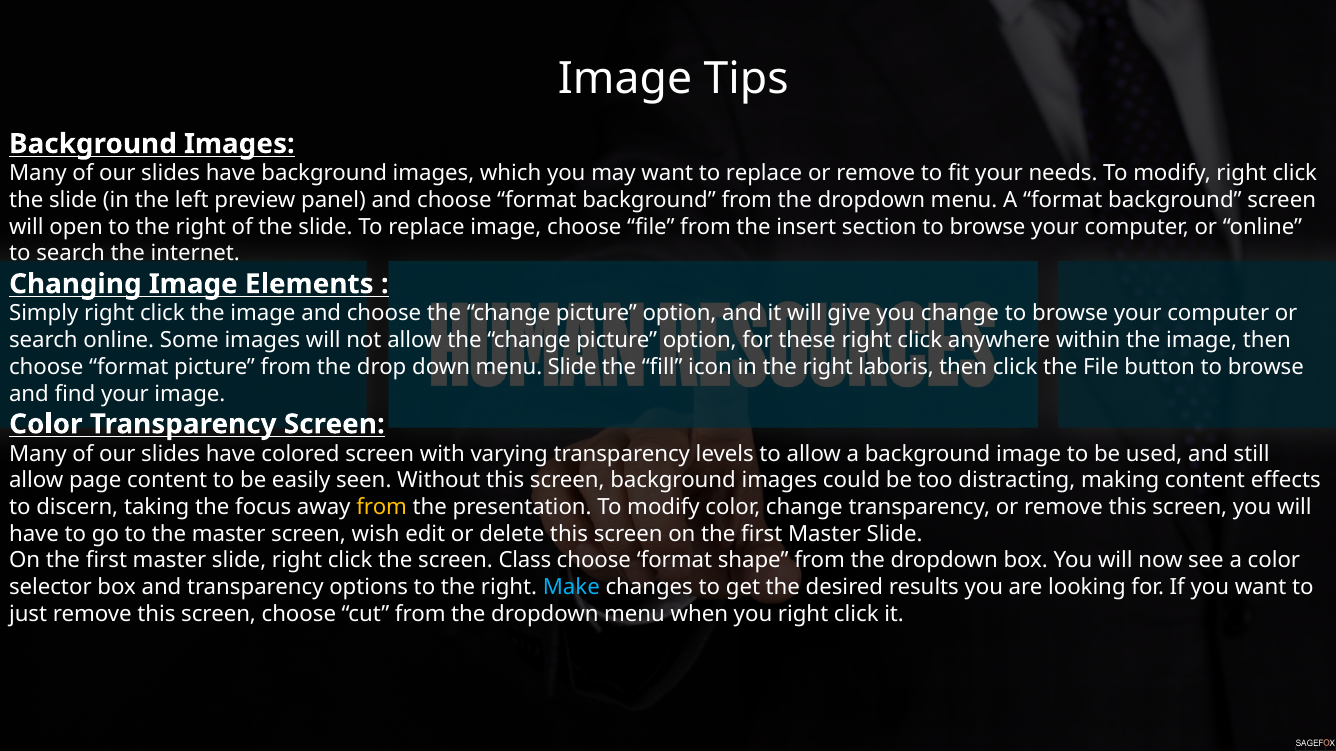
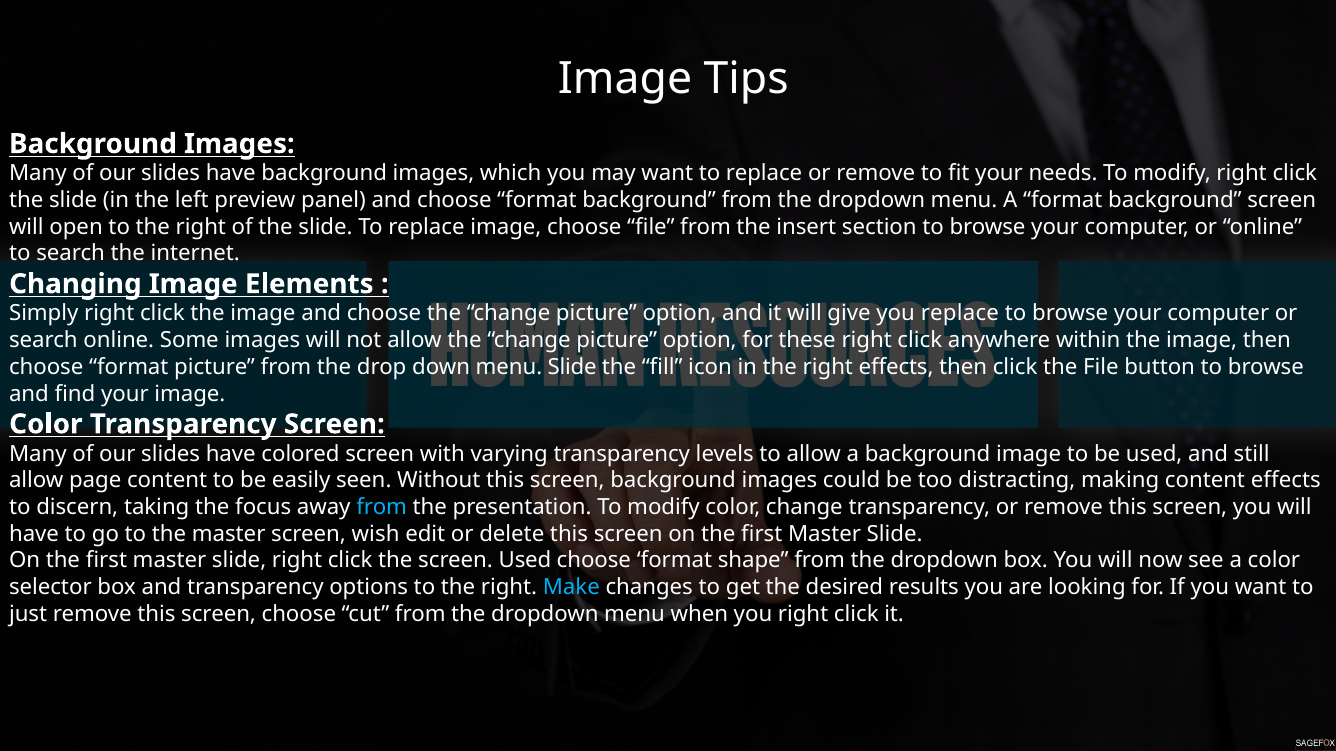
you change: change -> replace (960, 314)
right laboris: laboris -> effects (896, 367)
from colour: yellow -> light blue (382, 508)
screen Class: Class -> Used (525, 561)
